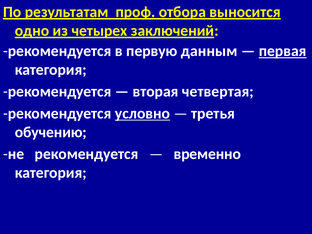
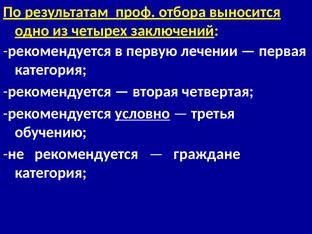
данным: данным -> лечении (209, 51)
первая underline: present -> none (283, 51)
временно: временно -> граждане (207, 154)
